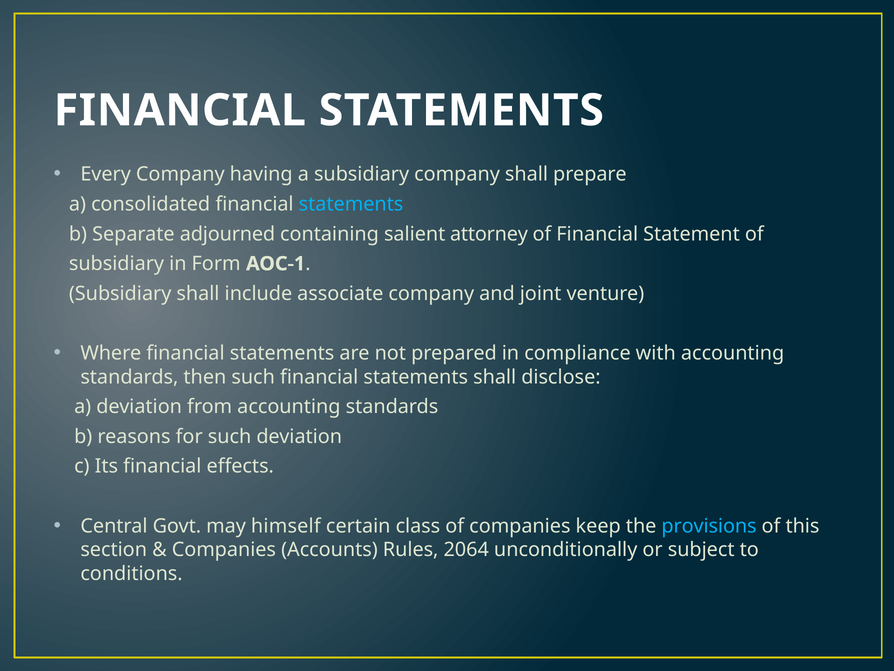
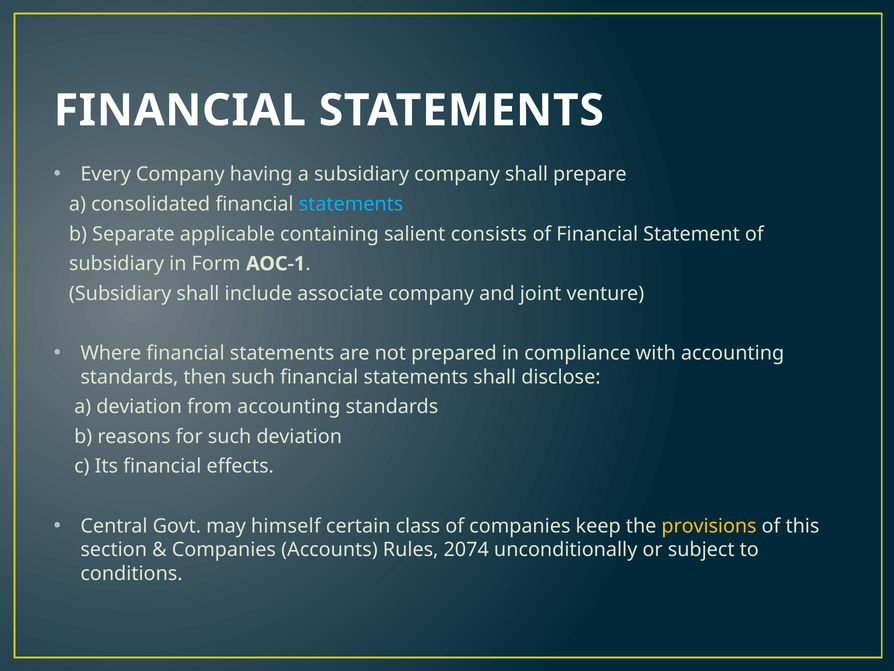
adjourned: adjourned -> applicable (227, 234)
attorney: attorney -> consists (489, 234)
provisions colour: light blue -> yellow (709, 526)
2064: 2064 -> 2074 (466, 549)
